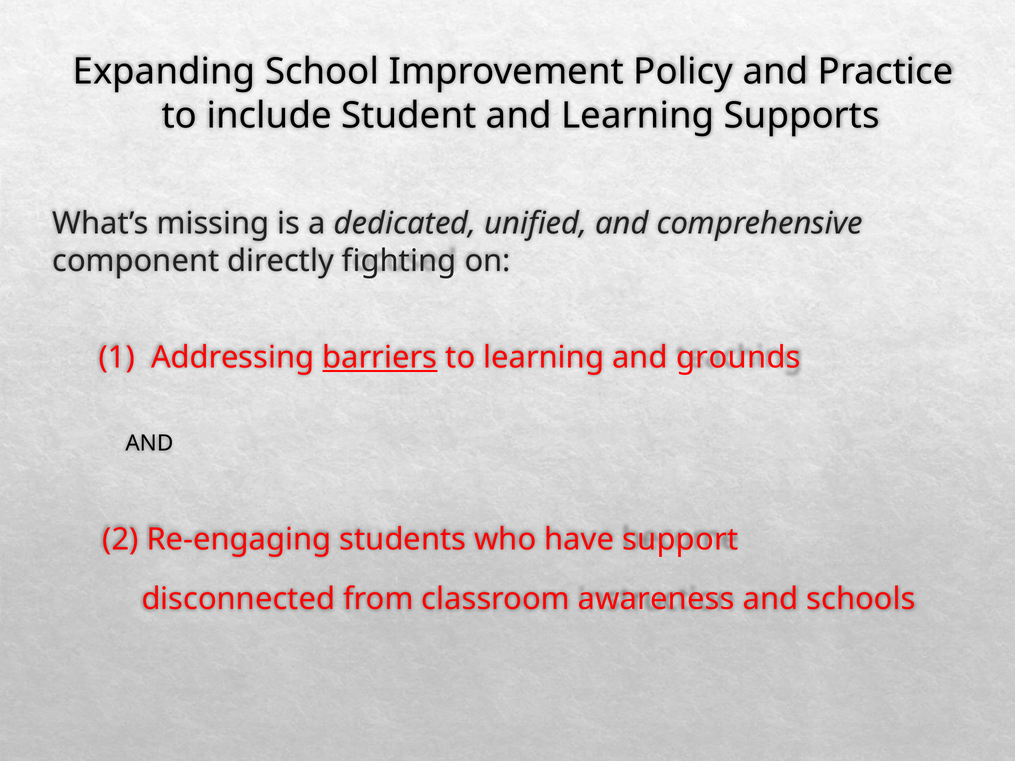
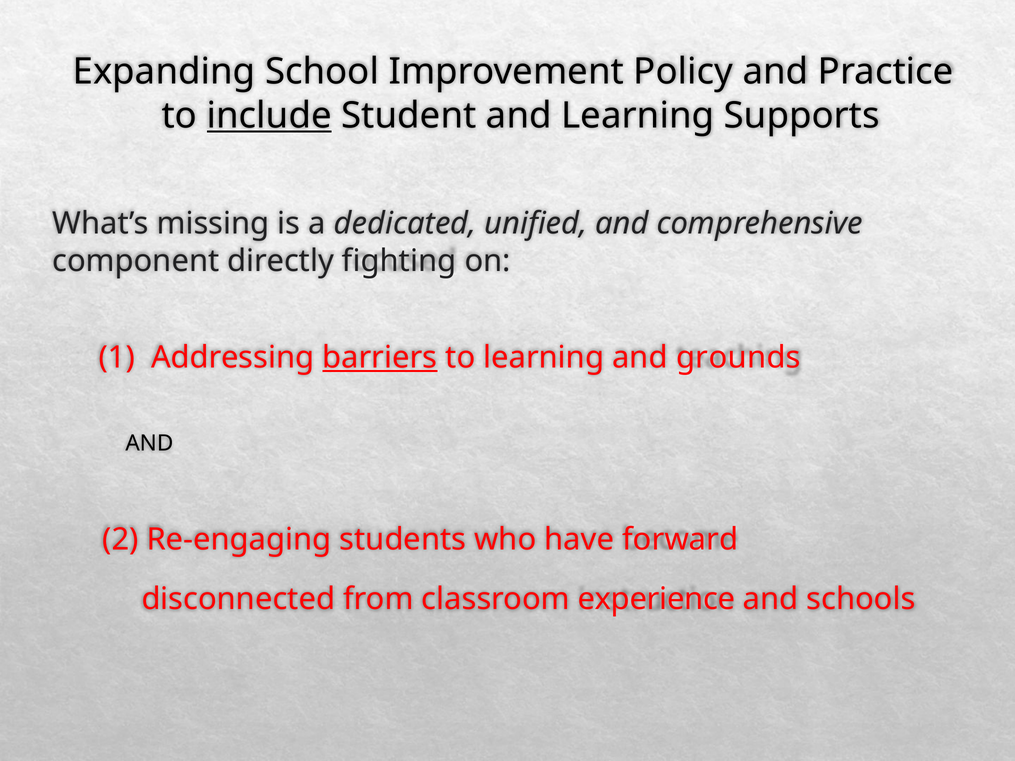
include underline: none -> present (269, 116)
support: support -> forward (680, 540)
awareness: awareness -> experience (656, 599)
